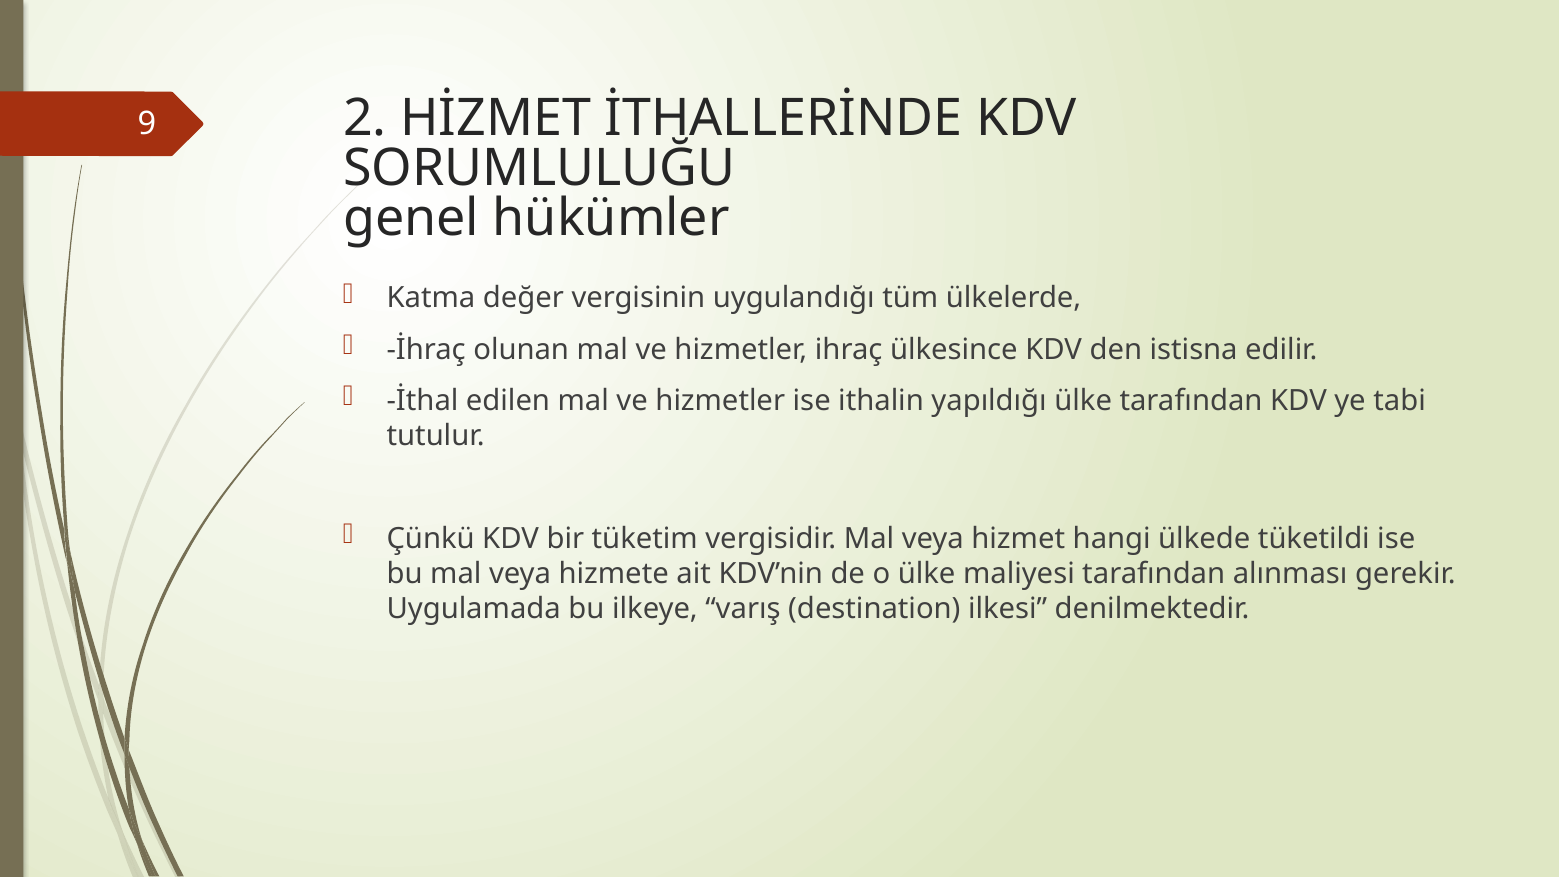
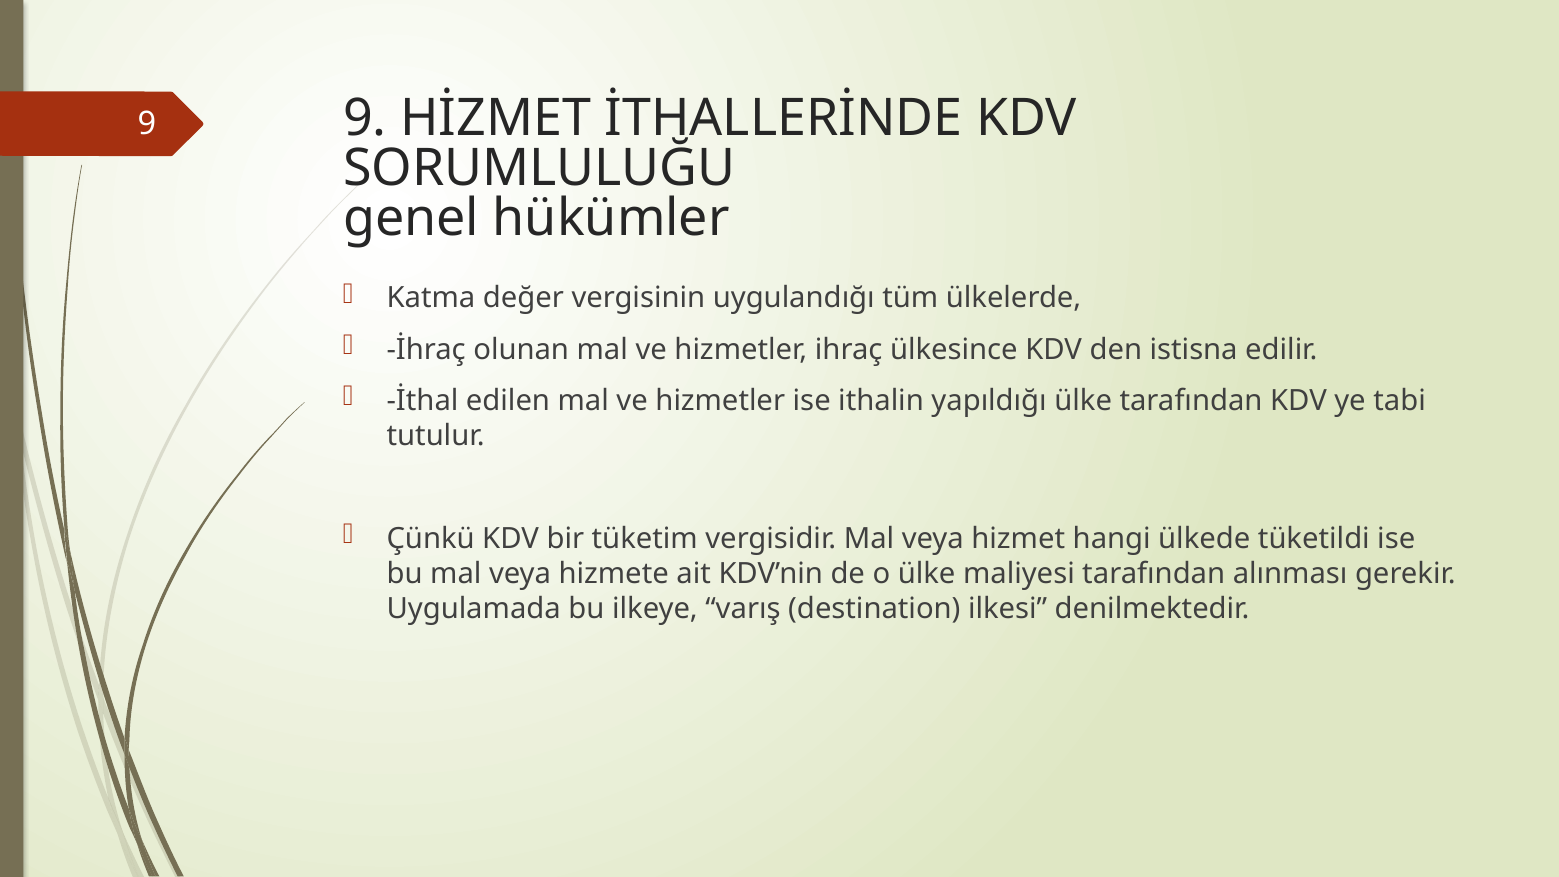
9 2: 2 -> 9 (365, 118)
